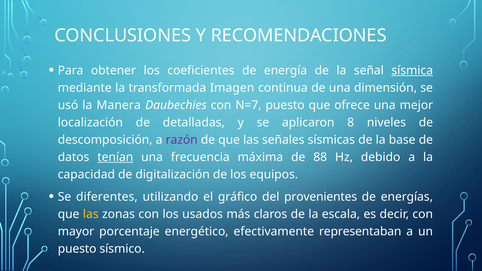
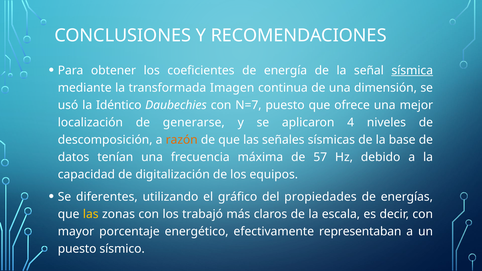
Manera: Manera -> Idéntico (119, 105)
detalladas: detalladas -> generarse (194, 123)
8: 8 -> 4 (351, 123)
razón colour: purple -> orange (182, 140)
tenían underline: present -> none (115, 157)
88: 88 -> 57 (320, 157)
provenientes: provenientes -> propiedades (321, 197)
usados: usados -> trabajó (203, 214)
